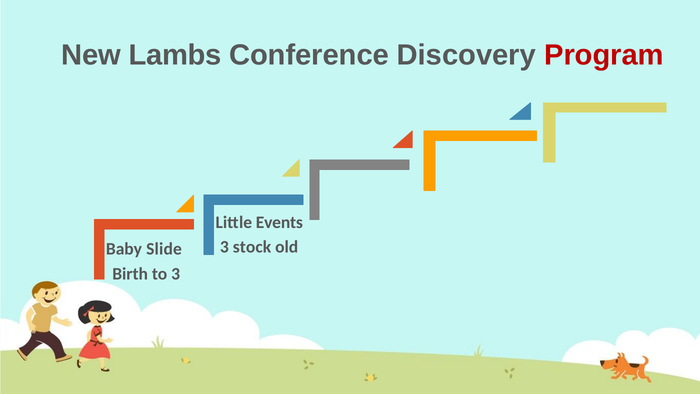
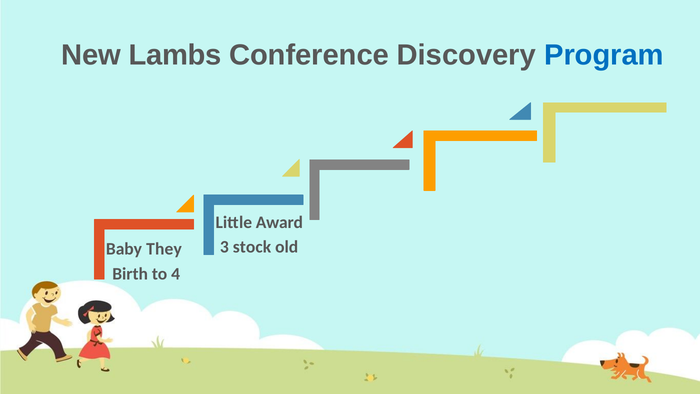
Program colour: red -> blue (604, 55)
Events: Events -> Award (279, 222)
Slide: Slide -> They (164, 249)
to 3: 3 -> 4 (176, 274)
